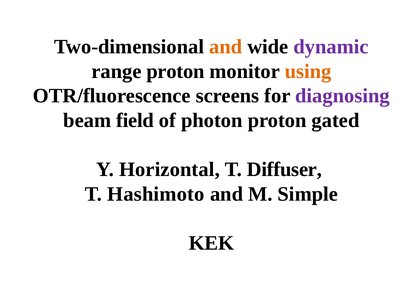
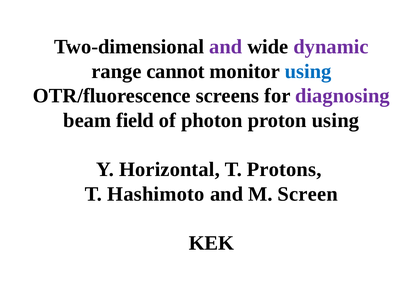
and colour: orange -> purple (226, 47)
range proton: proton -> cannot (176, 71)
using colour: orange -> blue (308, 71)
proton gated: gated -> using (335, 121)
Diffuser: Diffuser -> Protons (284, 170)
Simple: Simple -> Screen (308, 194)
